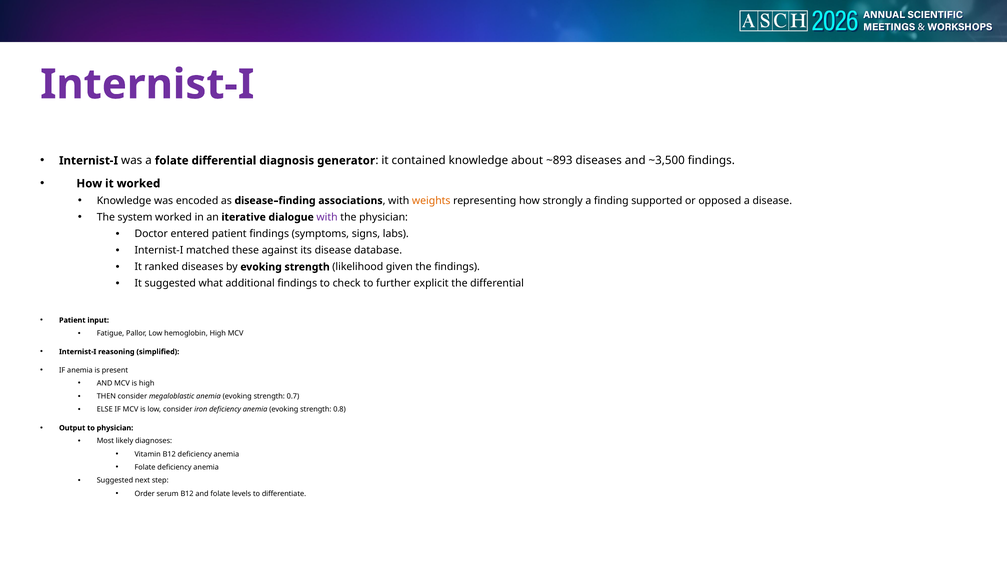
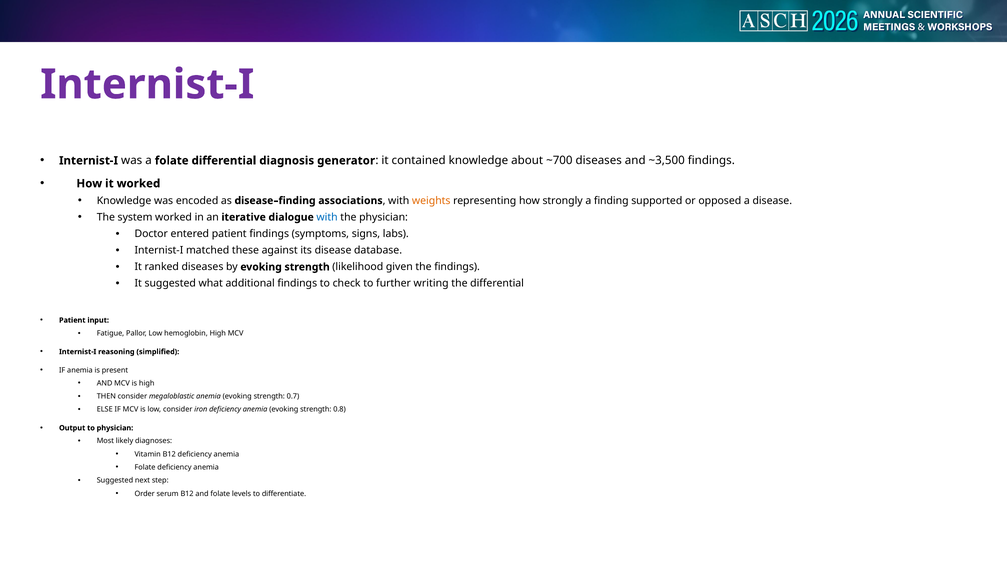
~893: ~893 -> ~700 (559, 161)
with colour: purple -> blue (327, 217)
explicit: explicit -> writing (431, 284)
